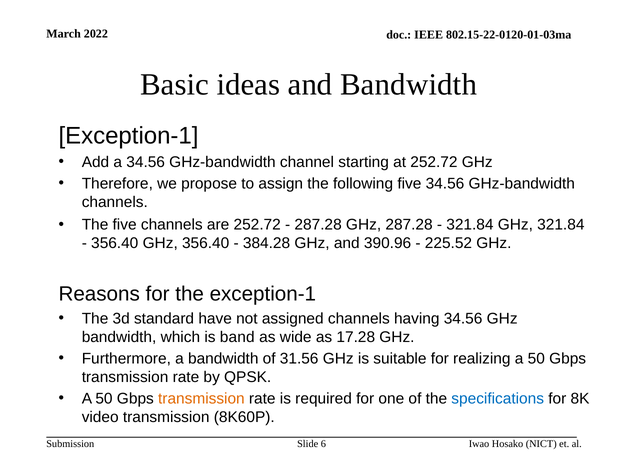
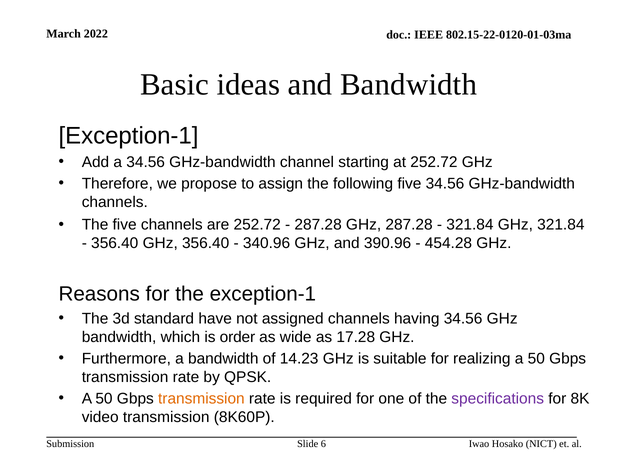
384.28: 384.28 -> 340.96 (267, 244)
225.52: 225.52 -> 454.28 (448, 244)
band: band -> order (237, 337)
31.56: 31.56 -> 14.23 (299, 359)
specifications colour: blue -> purple (498, 399)
